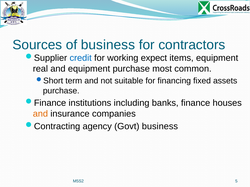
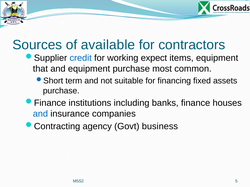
of business: business -> available (108, 45)
real: real -> that (40, 69)
and colour: orange -> blue (40, 114)
